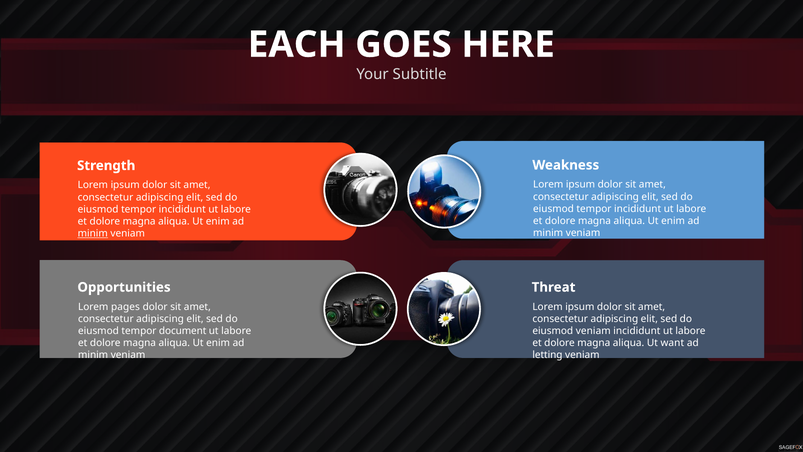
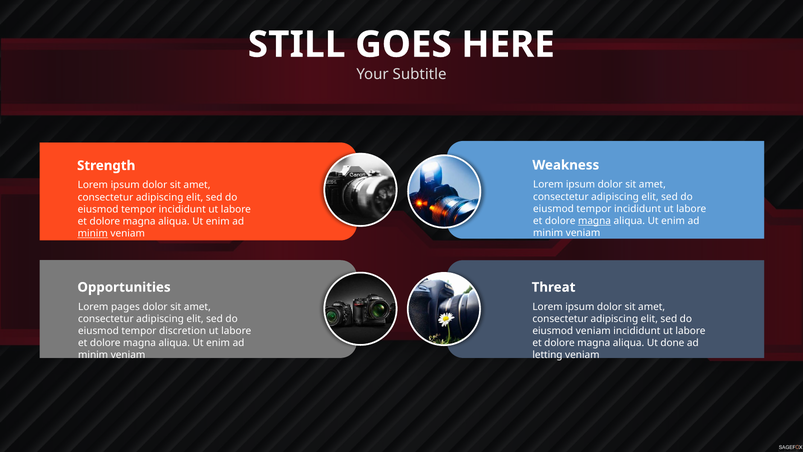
EACH: EACH -> STILL (297, 45)
magna underline: none -> present (594, 221)
document: document -> discretion (183, 331)
want: want -> done (672, 343)
